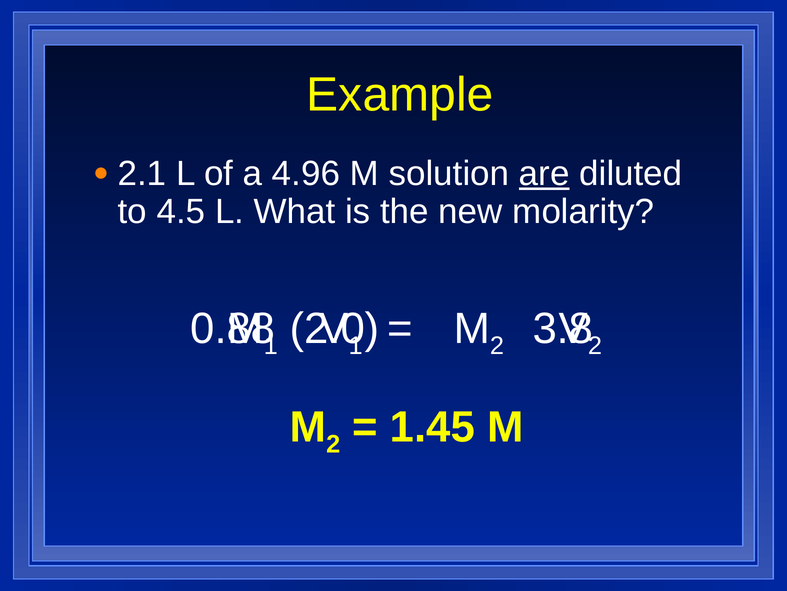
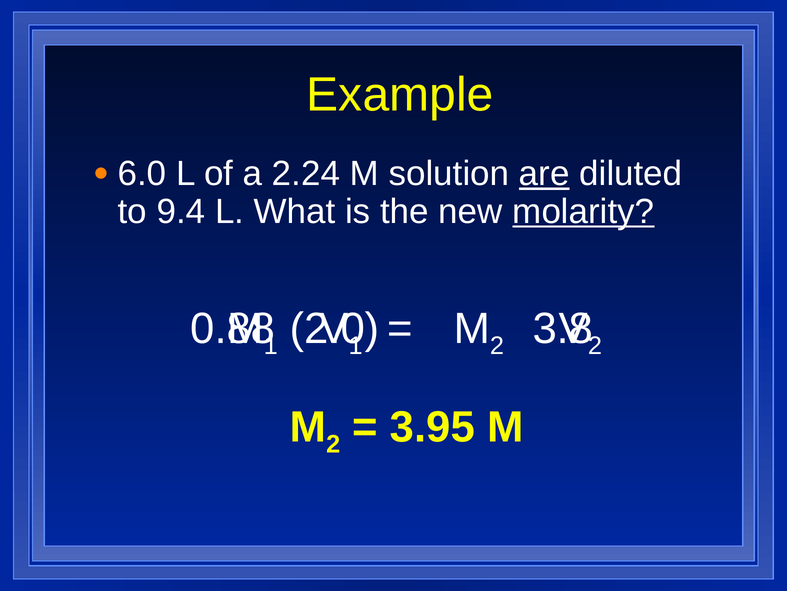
2.1: 2.1 -> 6.0 (142, 173)
4.96: 4.96 -> 2.24 (306, 173)
4.5: 4.5 -> 9.4 (181, 211)
molarity underline: none -> present (583, 211)
1.45: 1.45 -> 3.95 (432, 427)
